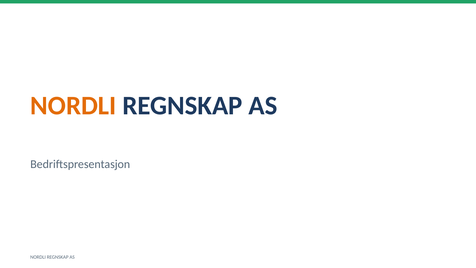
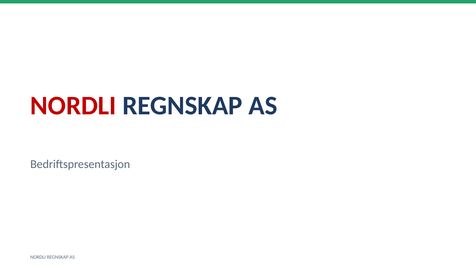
NORDLI colour: orange -> red (73, 106)
